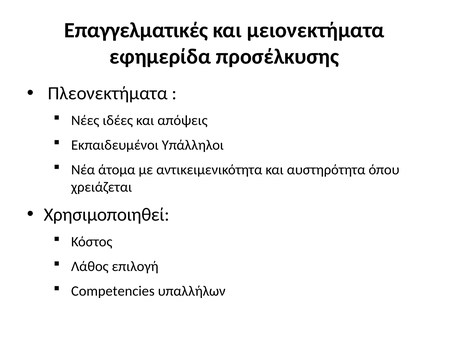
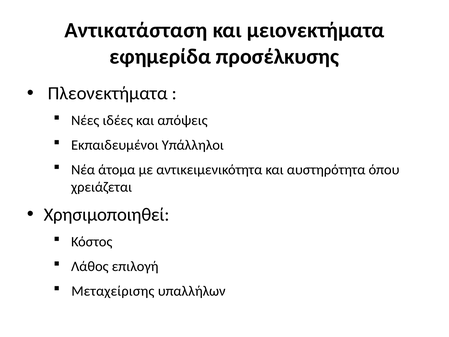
Επαγγελματικές: Επαγγελματικές -> Αντικατάσταση (136, 30)
Competencies: Competencies -> Μεταχείρισης (113, 291)
